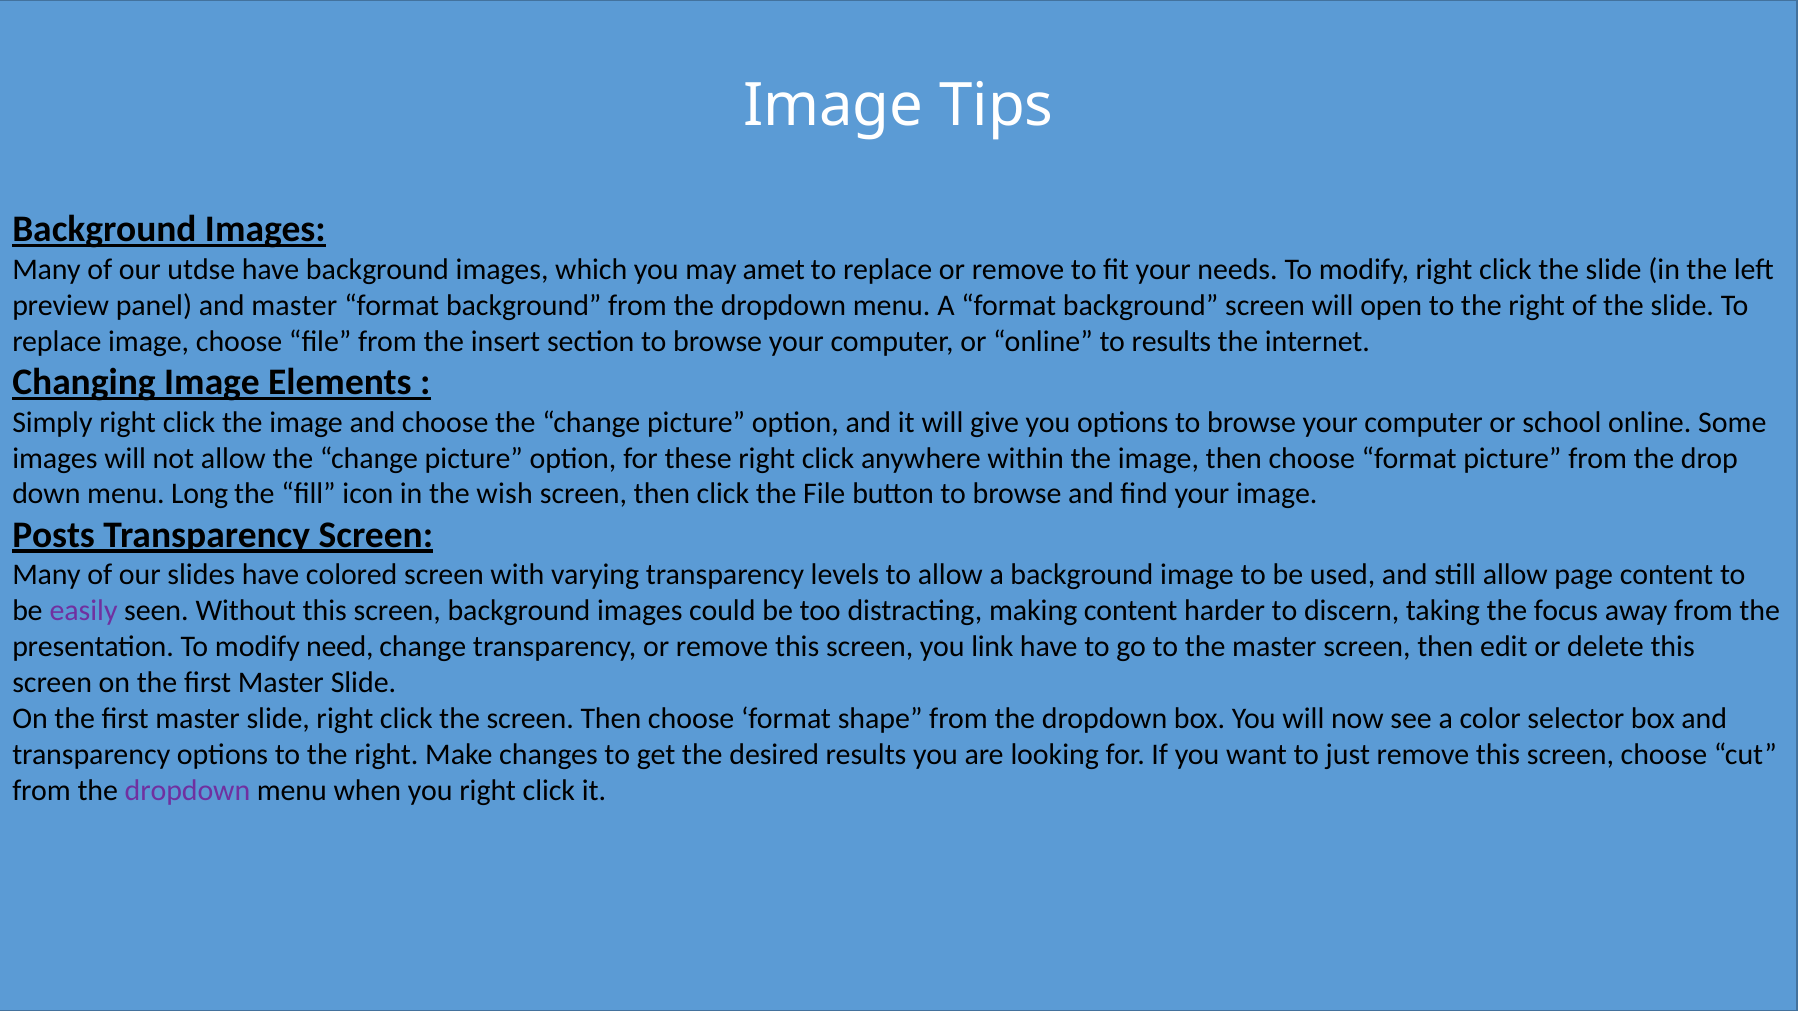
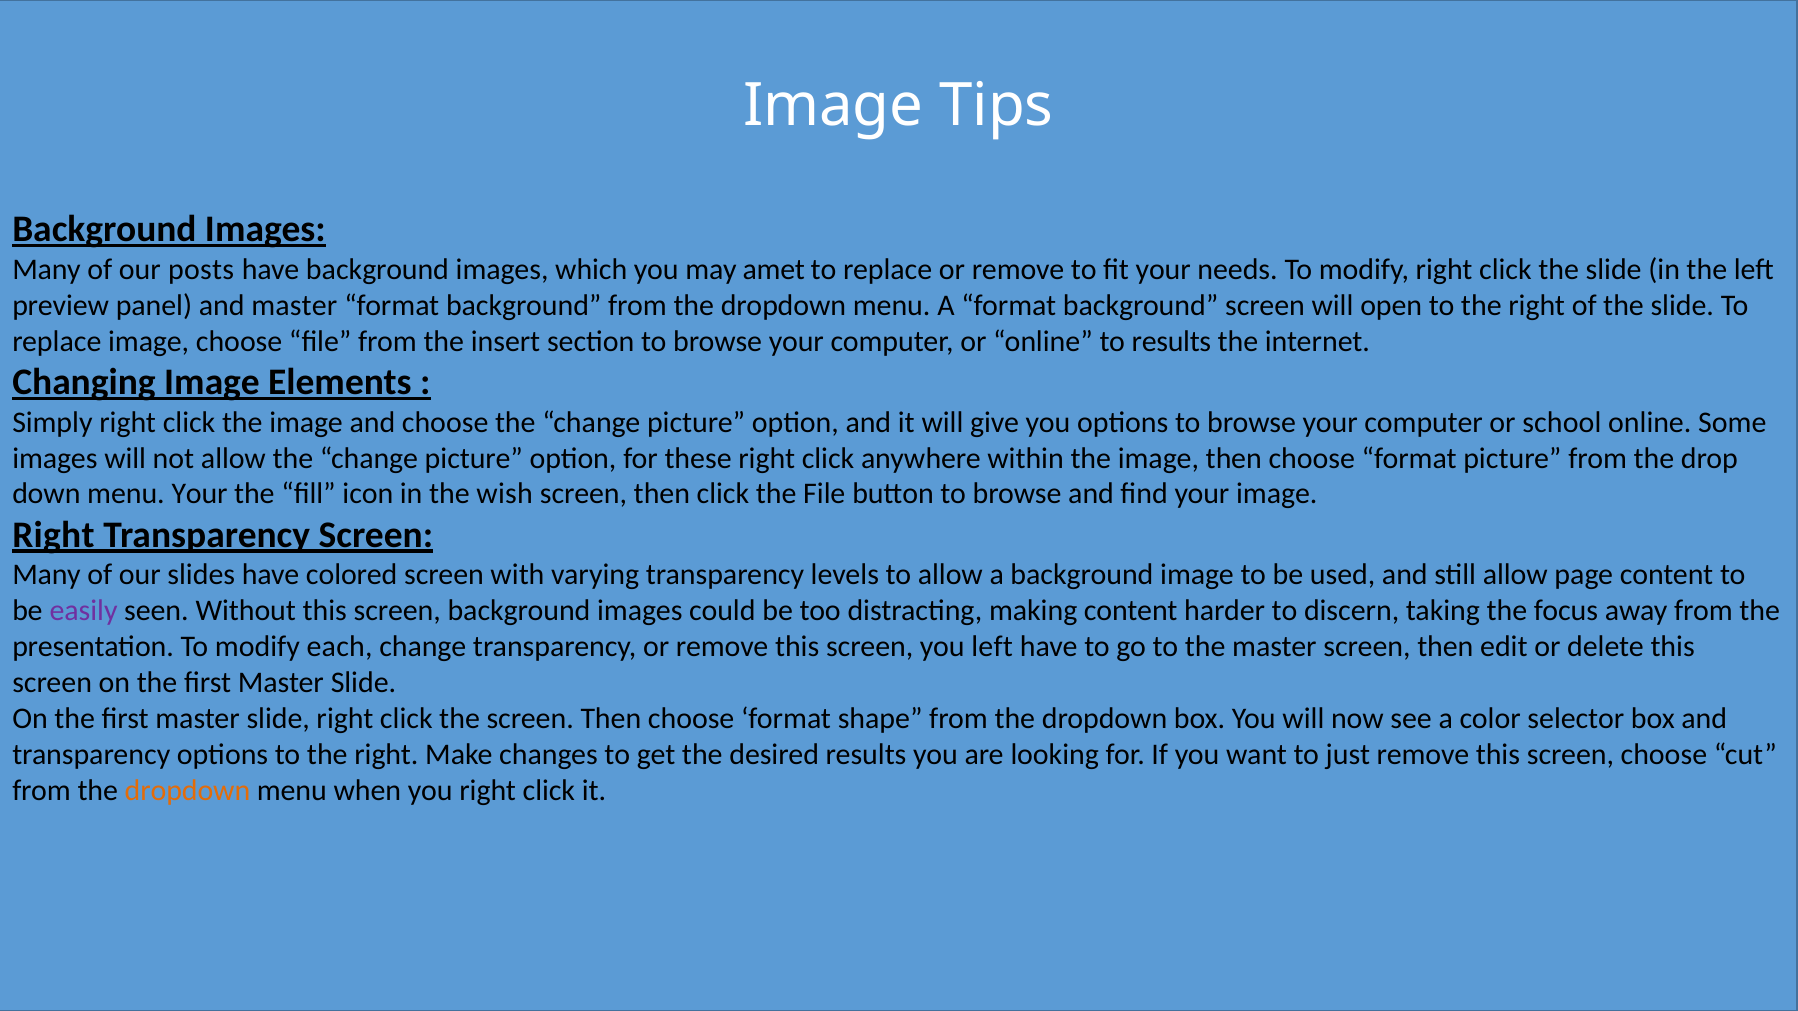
utdse: utdse -> posts (201, 270)
menu Long: Long -> Your (200, 494)
Posts: Posts -> Right (53, 535)
need: need -> each (340, 647)
you link: link -> left (992, 647)
dropdown colour: purple -> orange (187, 791)
